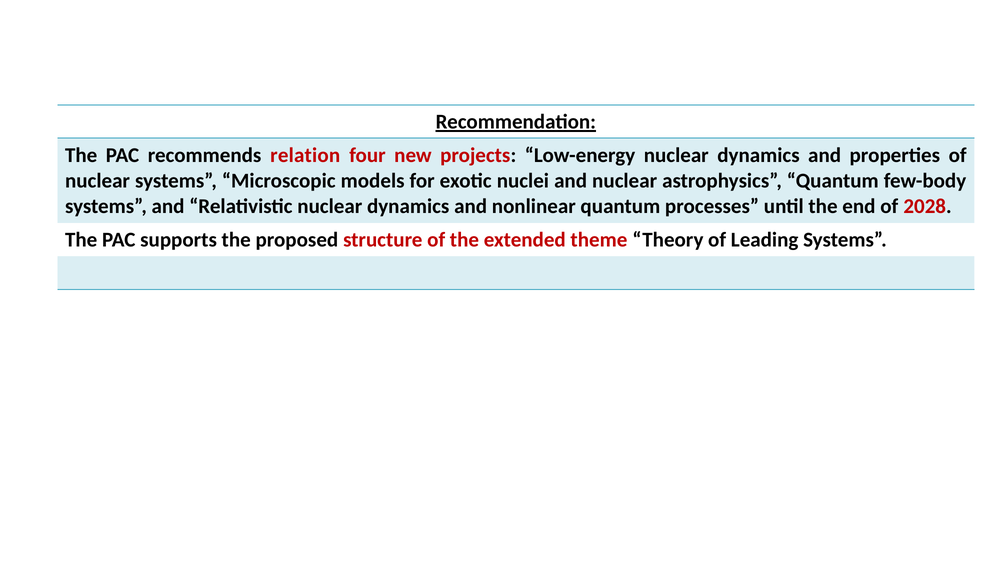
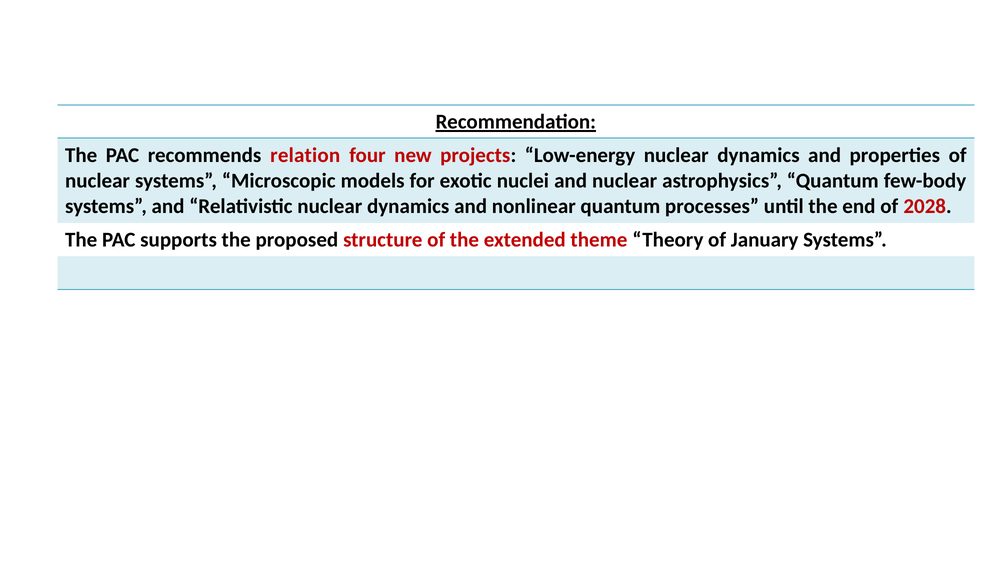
Leading: Leading -> January (765, 240)
